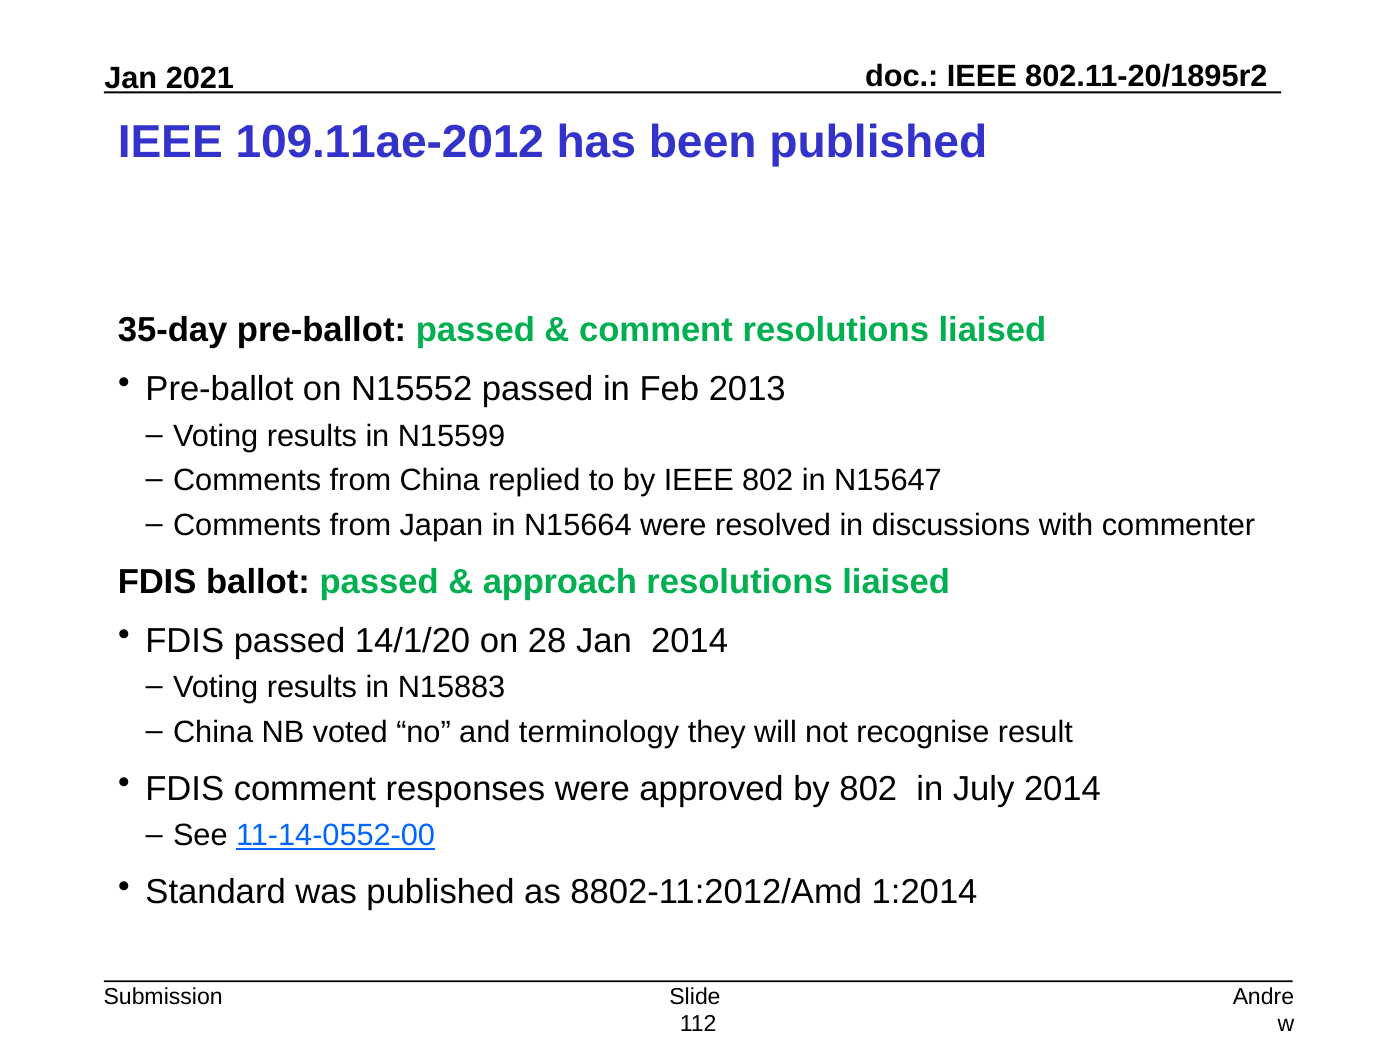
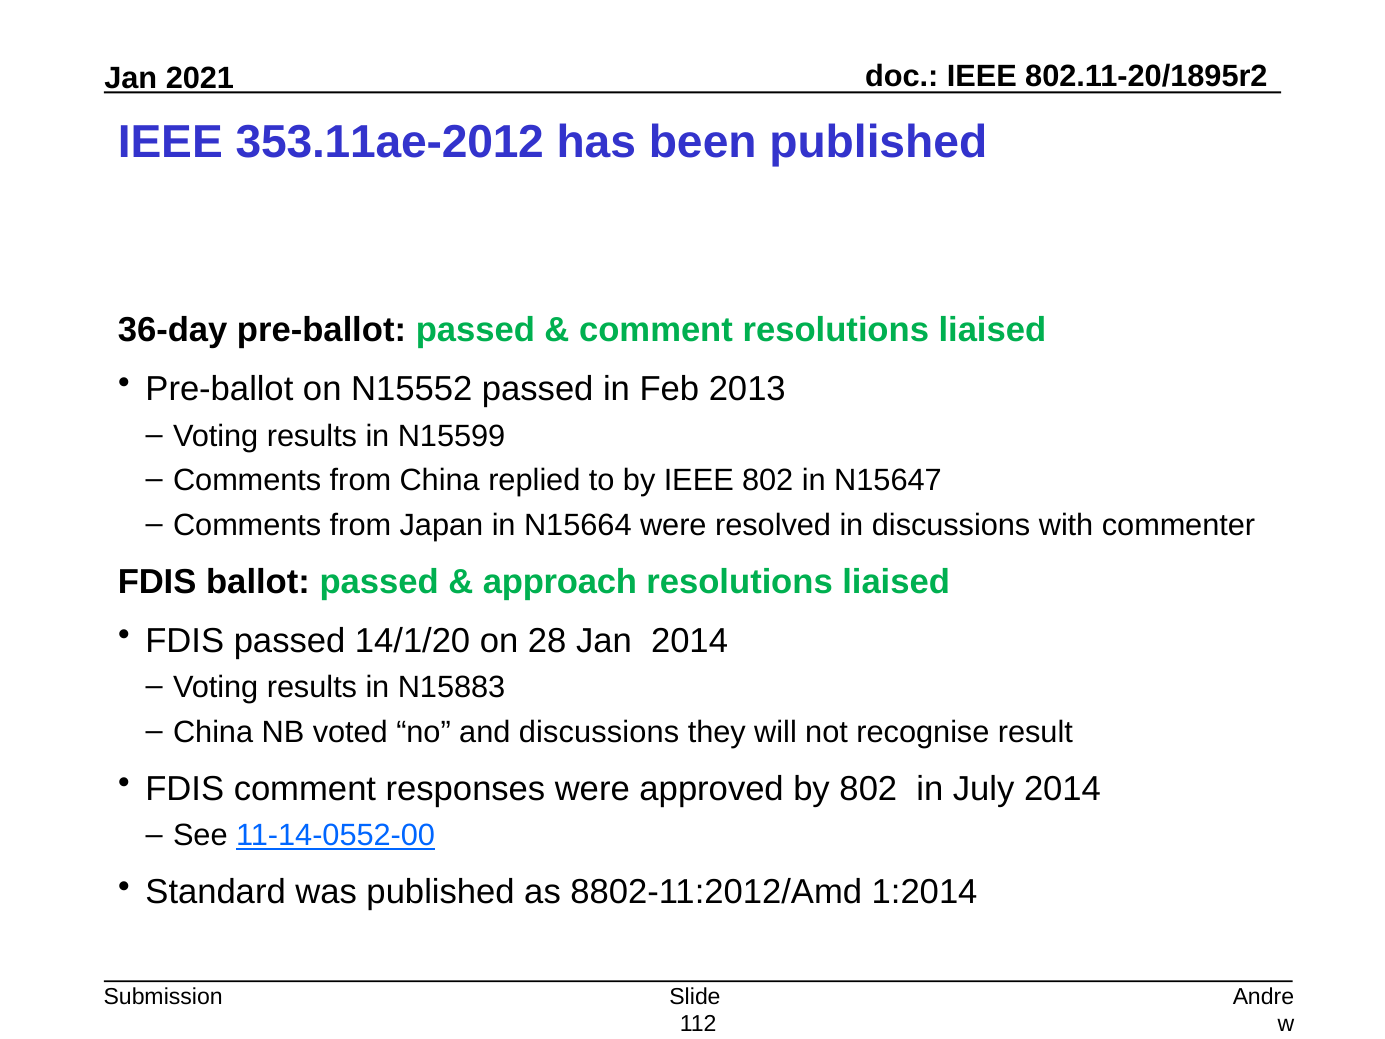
109.11ae-2012: 109.11ae-2012 -> 353.11ae-2012 (390, 142)
35-day: 35-day -> 36-day (173, 330)
and terminology: terminology -> discussions (599, 732)
